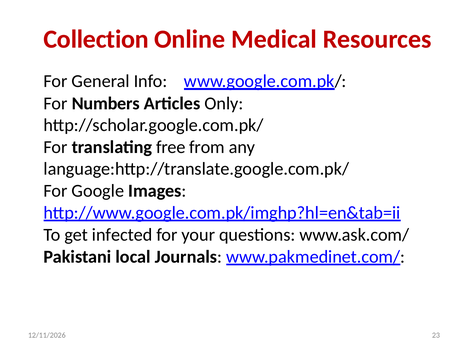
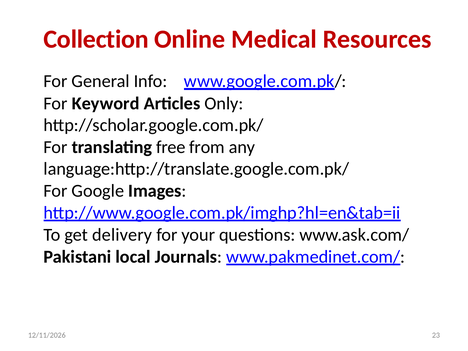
Numbers: Numbers -> Keyword (106, 103)
infected: infected -> delivery (122, 235)
